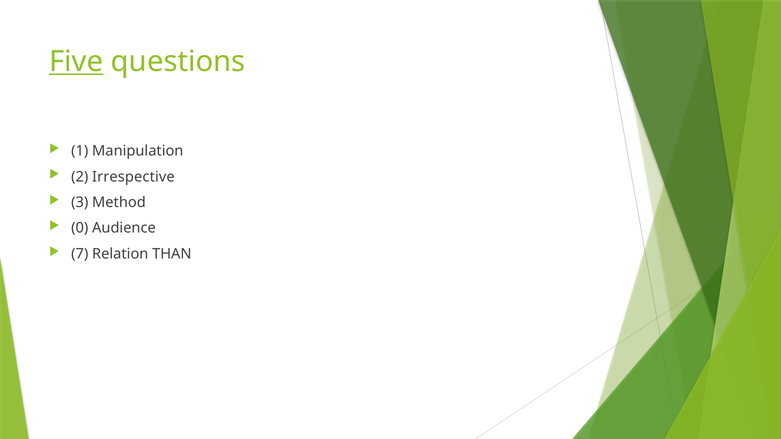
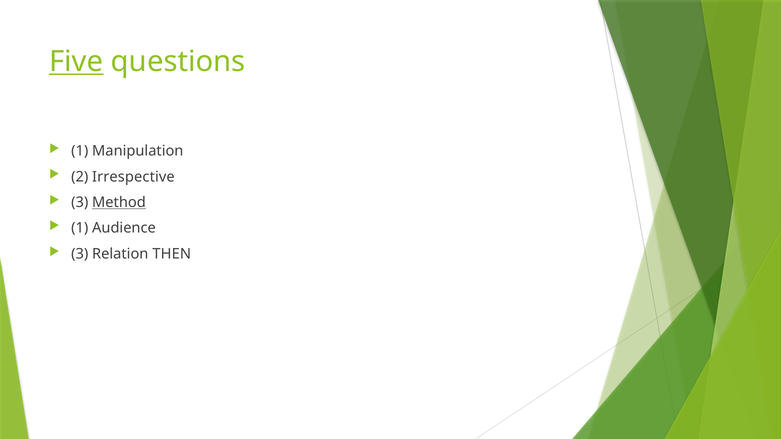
Method underline: none -> present (119, 203)
0: 0 -> 1 (80, 228)
7: 7 -> 3 (80, 254)
THAN: THAN -> THEN (172, 254)
